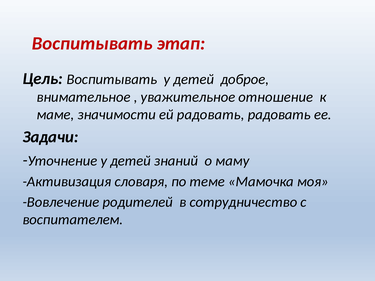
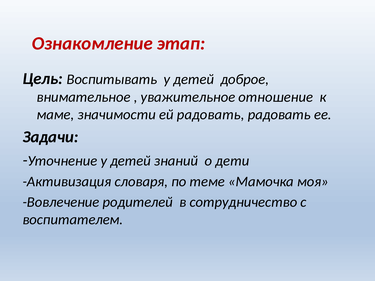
Воспитывать: Воспитывать -> Ознакомление (92, 43)
маму: маму -> дети (232, 161)
